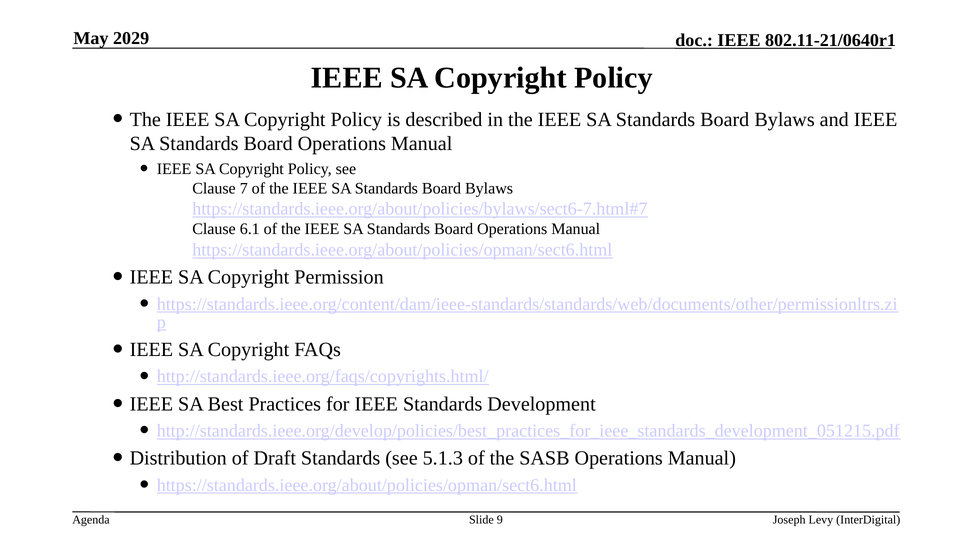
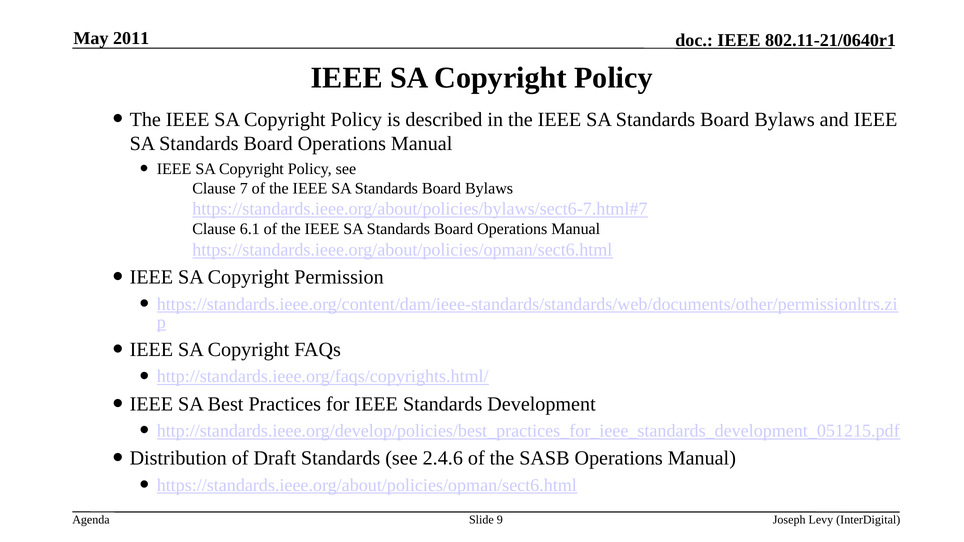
2029: 2029 -> 2011 (131, 38)
5.1.3: 5.1.3 -> 2.4.6 (443, 459)
